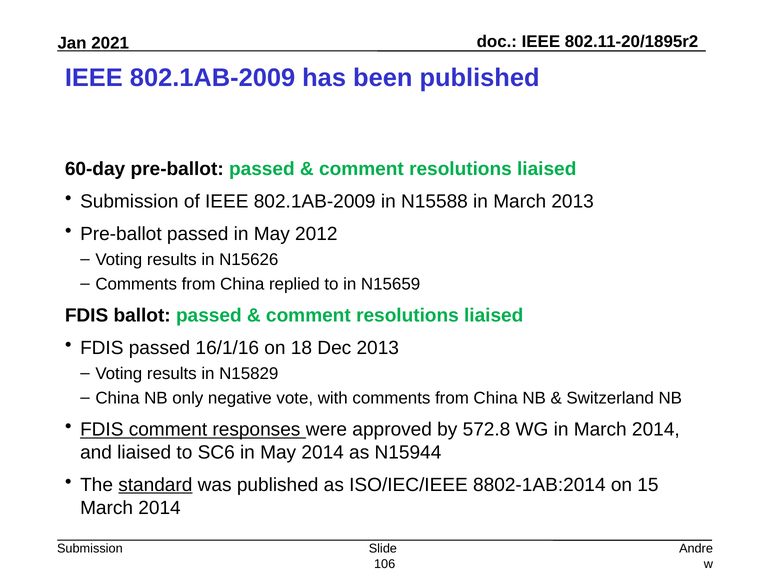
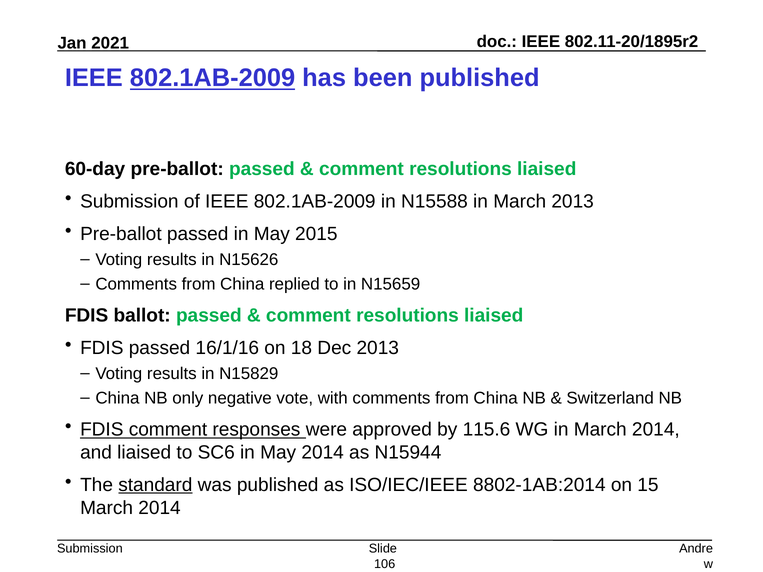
802.1AB-2009 underline: none -> present (213, 78)
2012: 2012 -> 2015 (316, 234)
572.8: 572.8 -> 115.6 (487, 430)
